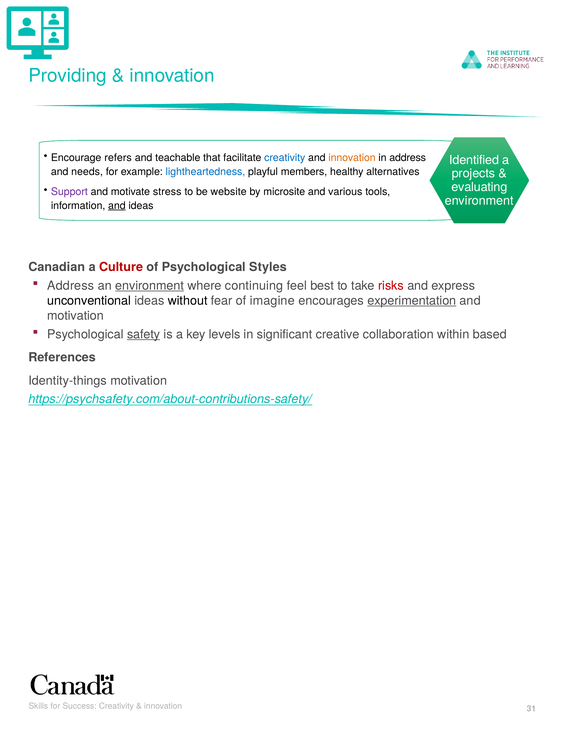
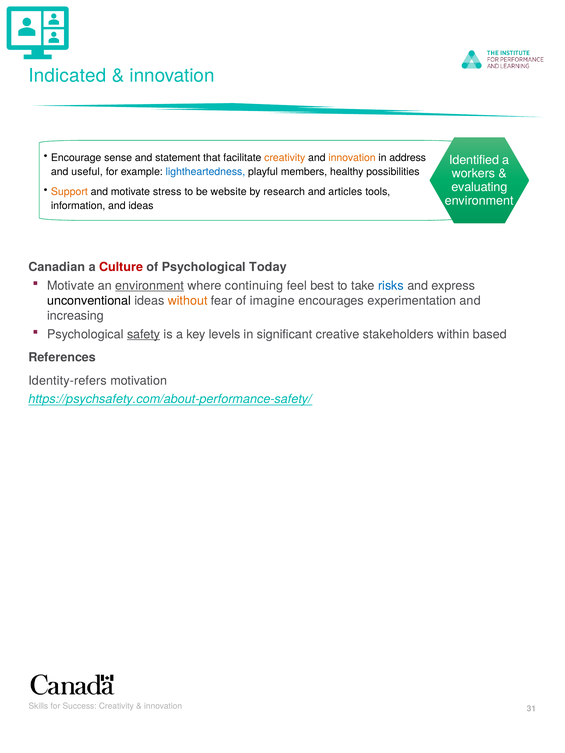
Providing: Providing -> Indicated (67, 75)
refers: refers -> sense (118, 158)
teachable: teachable -> statement (178, 158)
creativity colour: blue -> orange (285, 158)
needs: needs -> useful (87, 172)
alternatives: alternatives -> possibilities (393, 172)
projects: projects -> workers (473, 174)
Support colour: purple -> orange (69, 192)
microsite: microsite -> research (284, 192)
various: various -> articles (345, 192)
and underline: present -> none (117, 206)
Styles: Styles -> Today (268, 267)
Address: Address -> Motivate (71, 286)
risks colour: red -> blue (391, 286)
without colour: black -> orange (188, 301)
experimentation underline: present -> none (412, 301)
motivation: motivation -> increasing (75, 316)
collaboration: collaboration -> stakeholders (398, 334)
Identity-things: Identity-things -> Identity-refers (68, 381)
https://psychsafety.com/about-contributions-safety/: https://psychsafety.com/about-contributions-safety/ -> https://psychsafety.com/about-performance-safety/ (170, 399)
